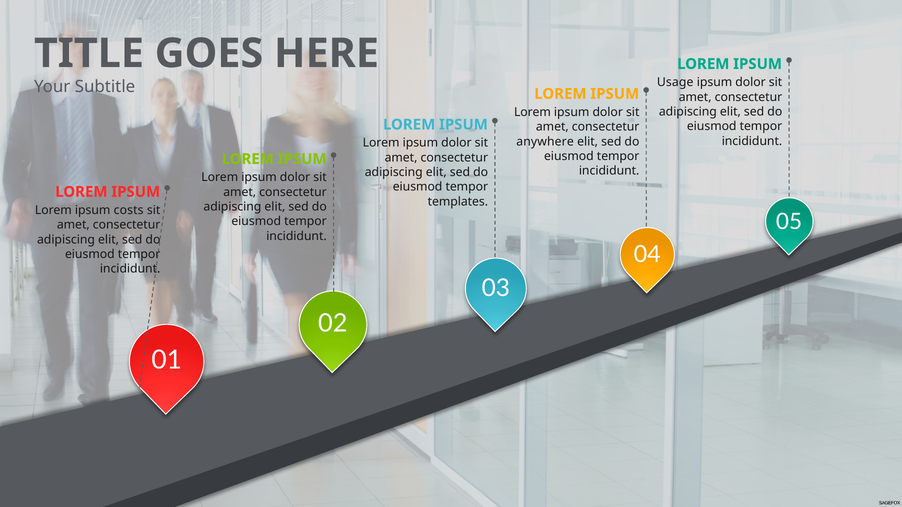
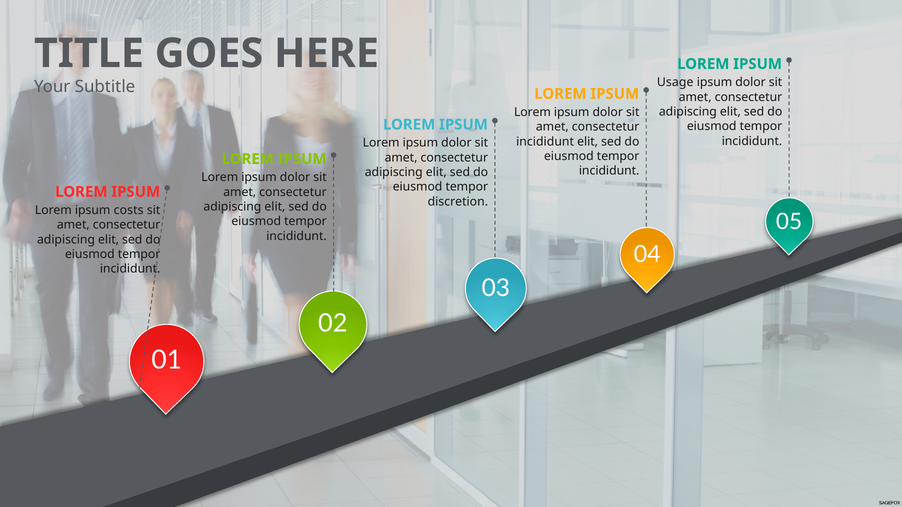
anywhere: anywhere -> incididunt (545, 142)
templates: templates -> discretion (458, 202)
